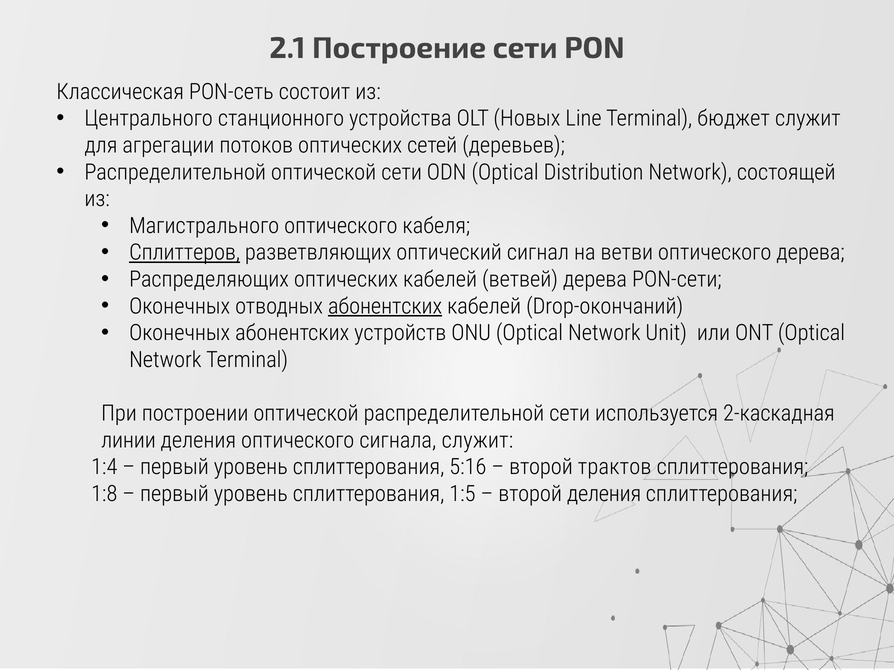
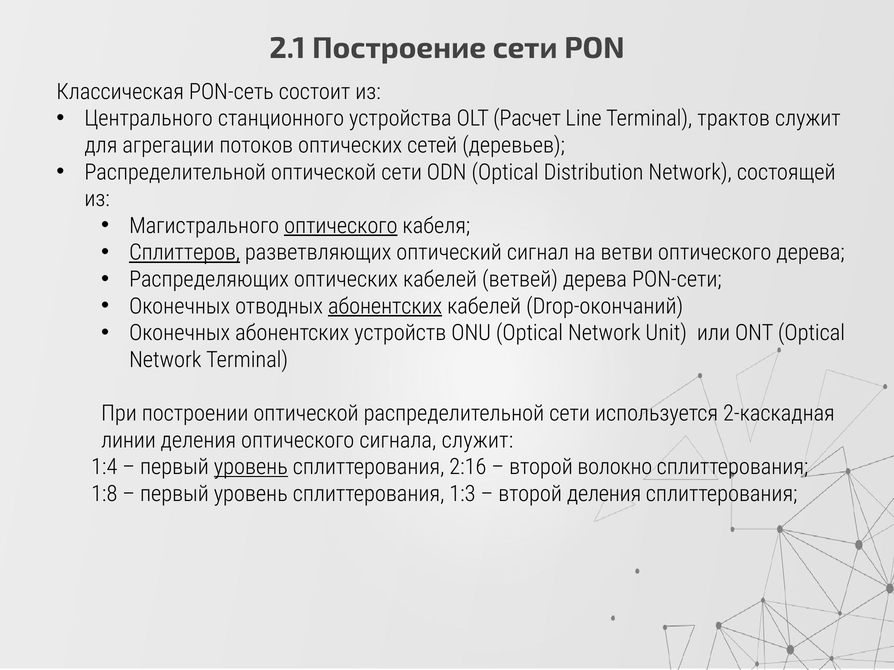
Новых: Новых -> Расчет (527, 119)
бюджет: бюджет -> трактов (734, 119)
оптического underline: none -> present (341, 226)
уровень underline: none -> present (251, 467)
5:16: 5:16 -> 2:16 (468, 467)
трактов: трактов -> волокно (615, 467)
1:5: 1:5 -> 1:3 (462, 494)
